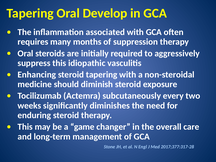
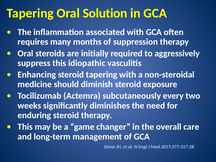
Develop: Develop -> Solution (105, 13)
